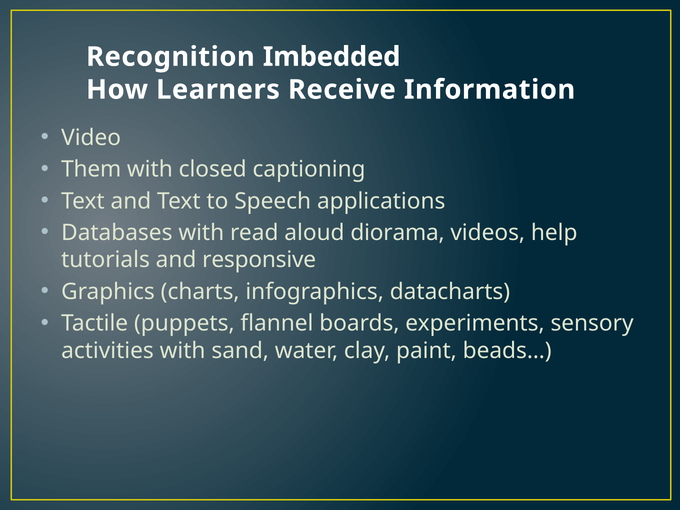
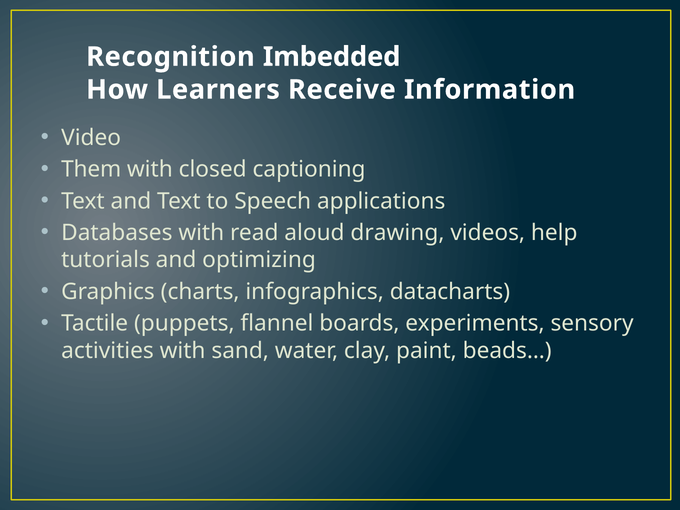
diorama: diorama -> drawing (397, 233)
responsive: responsive -> optimizing (259, 260)
